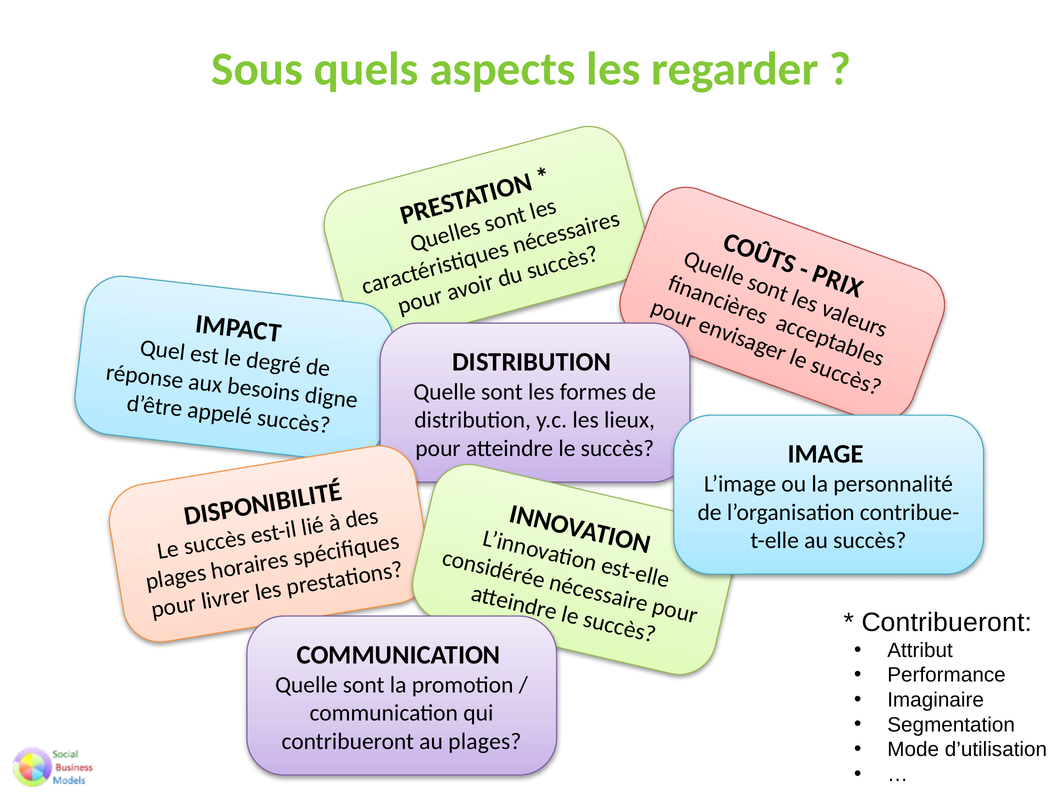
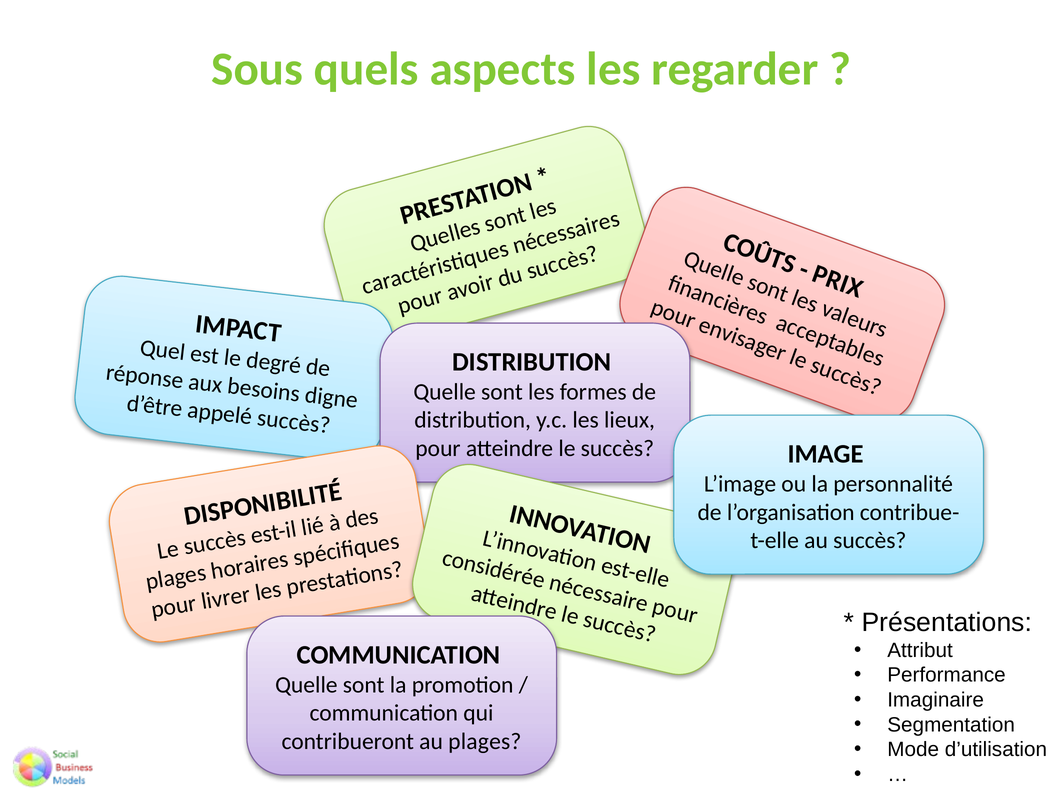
Contribueront: Contribueront -> Présentations (947, 623)
